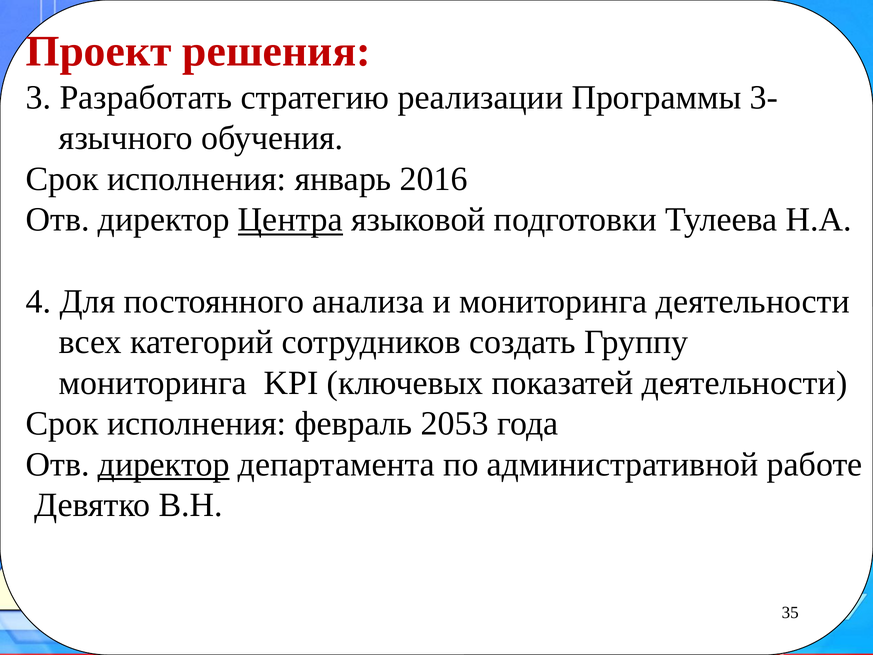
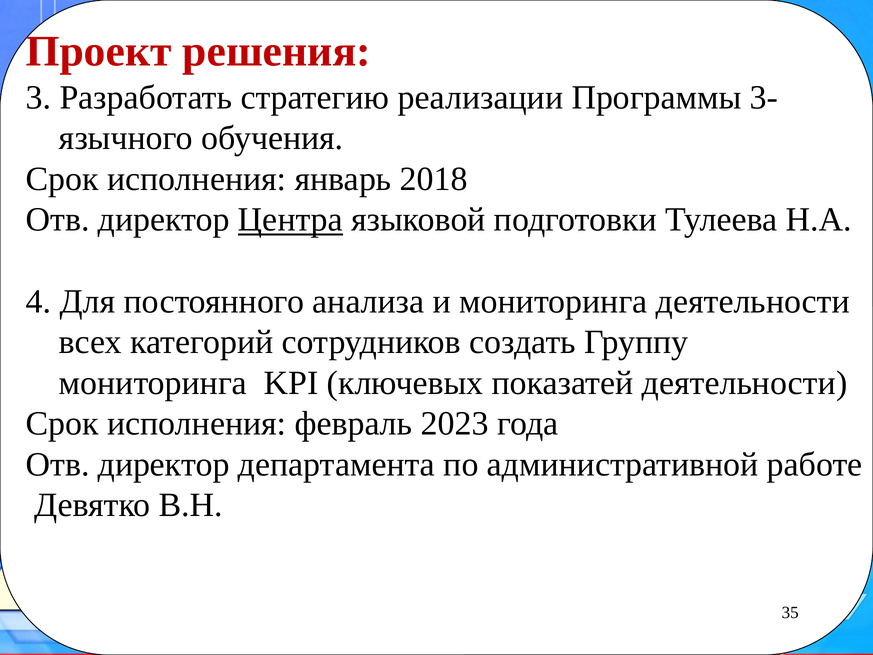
2016: 2016 -> 2018 (434, 179)
2053: 2053 -> 2023 (455, 424)
директор underline: present -> none (164, 464)
